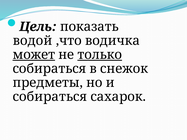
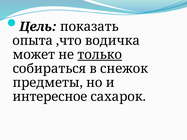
водой: водой -> опыта (33, 41)
может underline: present -> none (34, 55)
собираться: собираться -> интересное (50, 97)
